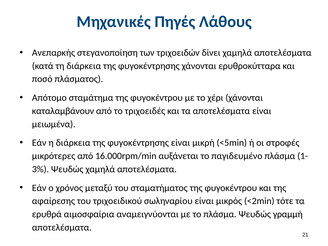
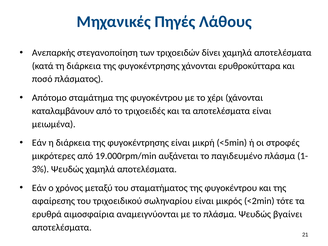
16.000rpm/min: 16.000rpm/min -> 19.000rpm/min (126, 156)
γραμμή: γραμμή -> βγαίνει (288, 214)
